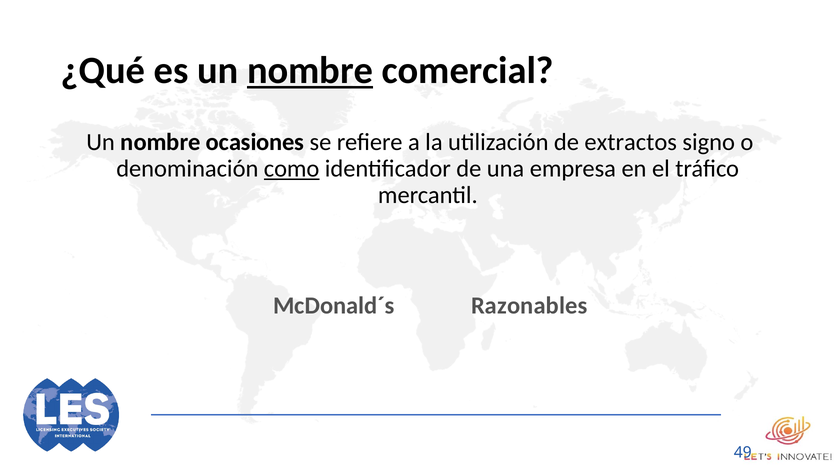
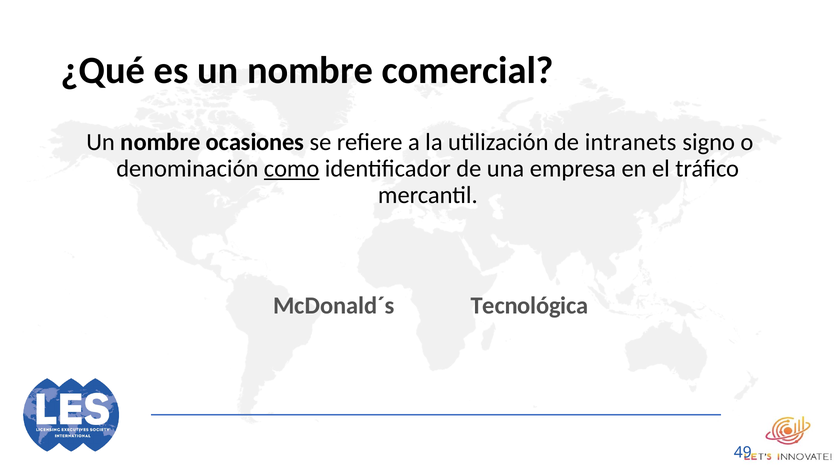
nombre underline: present -> none (310, 71)
extractos: extractos -> intranets (631, 142)
Razonables: Razonables -> Tecnológica (529, 305)
